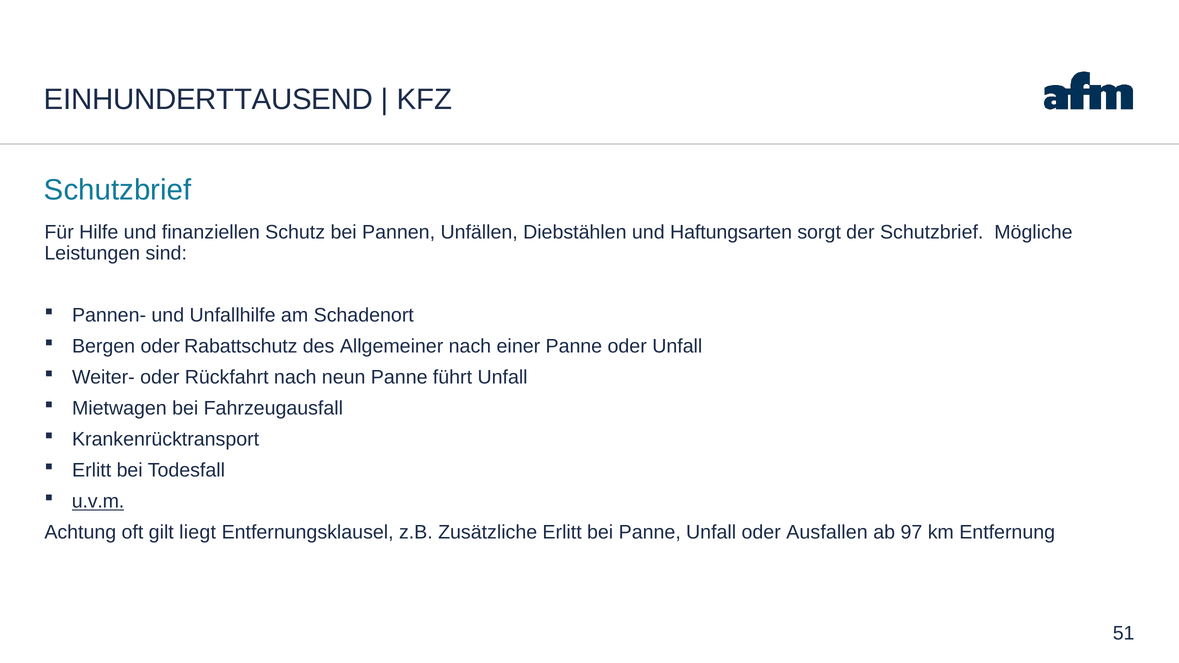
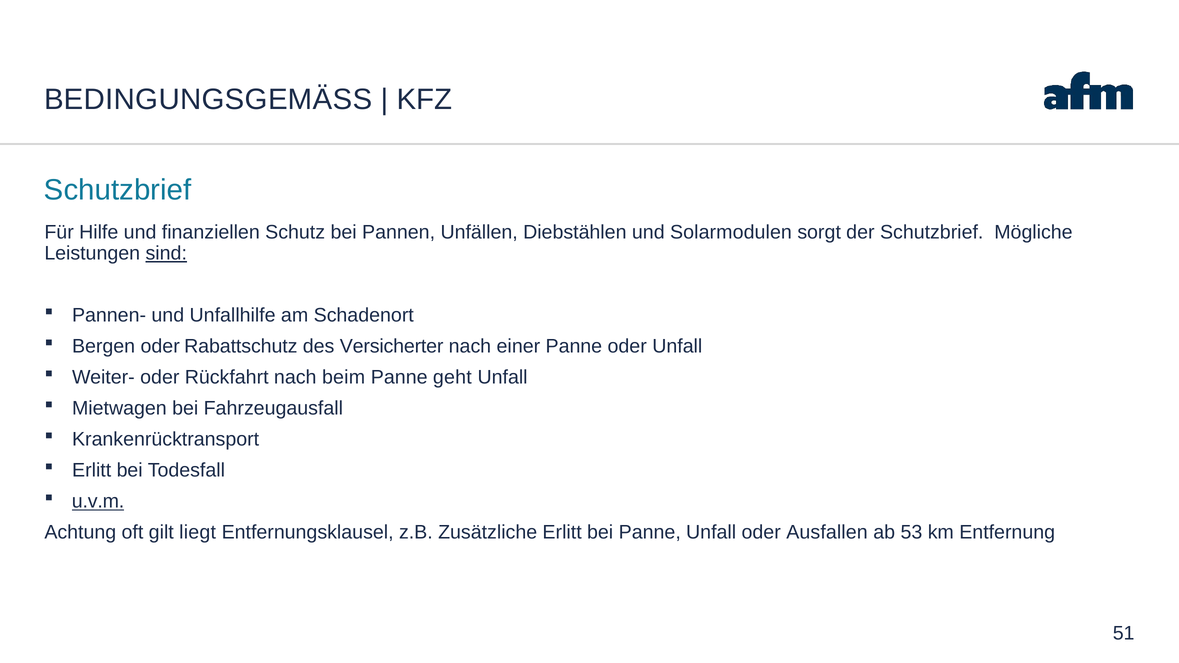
EINHUNDERTTAUSEND: EINHUNDERTTAUSEND -> BEDINGUNGSGEMÄSS (208, 100)
Haftungsarten: Haftungsarten -> Solarmodulen (731, 232)
sind underline: none -> present (166, 253)
Allgemeiner: Allgemeiner -> Versicherter (392, 346)
neun: neun -> beim (344, 377)
führt: führt -> geht (452, 377)
97: 97 -> 53 (911, 533)
